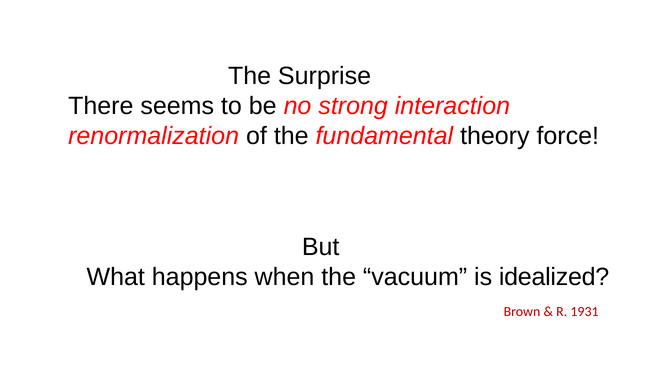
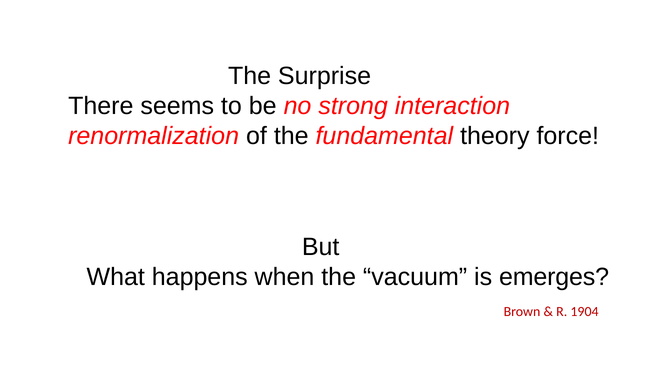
idealized: idealized -> emerges (554, 277)
1931: 1931 -> 1904 (585, 312)
